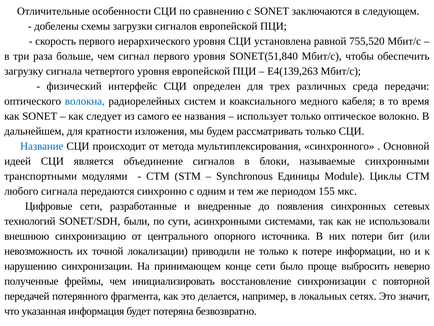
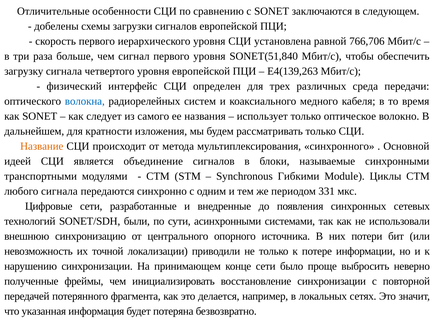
755,520: 755,520 -> 766,706 (367, 41)
Название colour: blue -> orange (42, 146)
Единицы: Единицы -> Гибкими (299, 176)
155: 155 -> 331 (327, 191)
